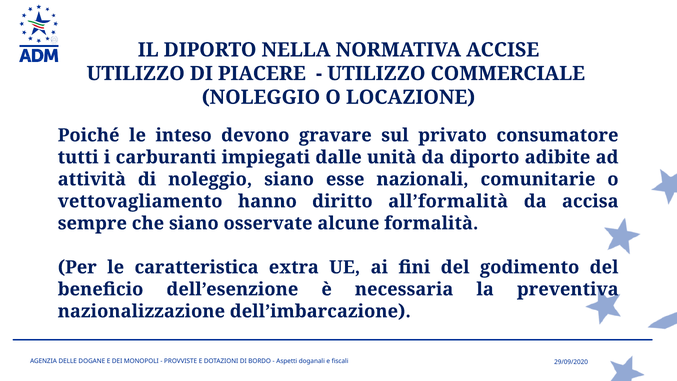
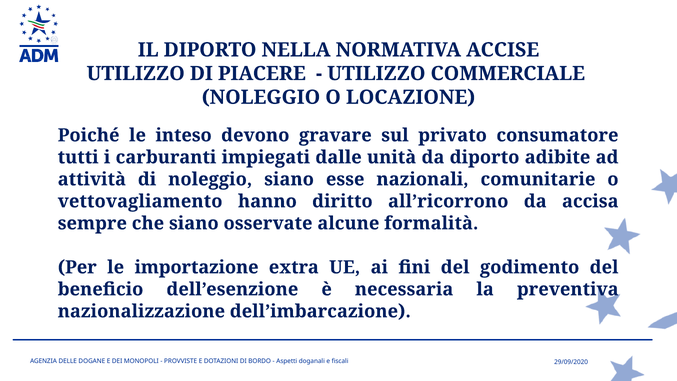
all’formalità: all’formalità -> all’ricorrono (448, 201)
caratteristica: caratteristica -> importazione (197, 267)
